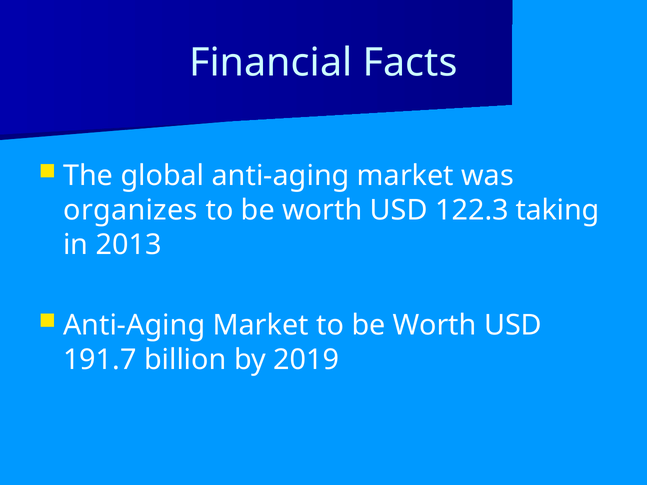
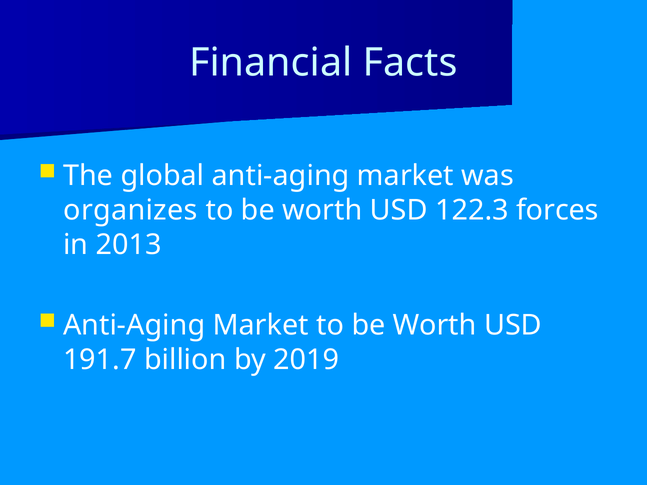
taking: taking -> forces (557, 211)
